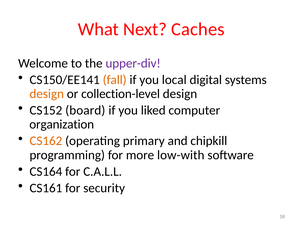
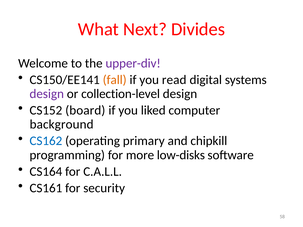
Caches: Caches -> Divides (198, 29)
local: local -> read (174, 80)
design colour: orange -> purple (47, 94)
organization: organization -> background (62, 125)
CS162 colour: orange -> blue (46, 141)
low-with: low-with -> low-disks (181, 155)
